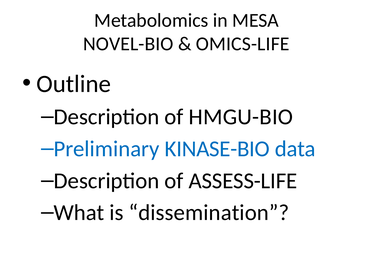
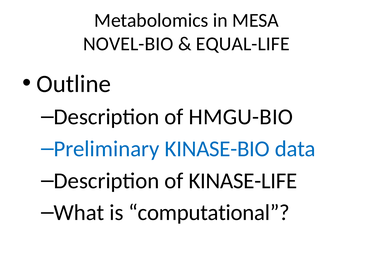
OMICS-LIFE: OMICS-LIFE -> EQUAL-LIFE (243, 44)
ASSESS-LIFE: ASSESS-LIFE -> KINASE-LIFE (243, 181)
dissemination: dissemination -> computational (209, 212)
